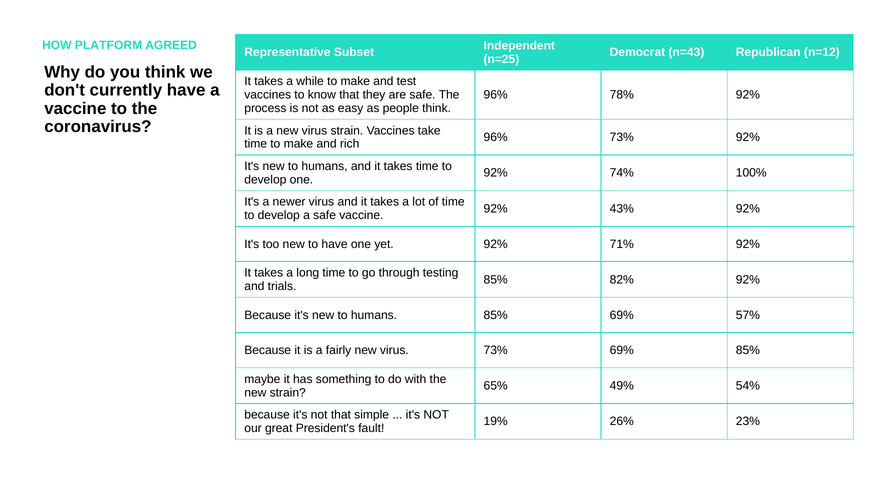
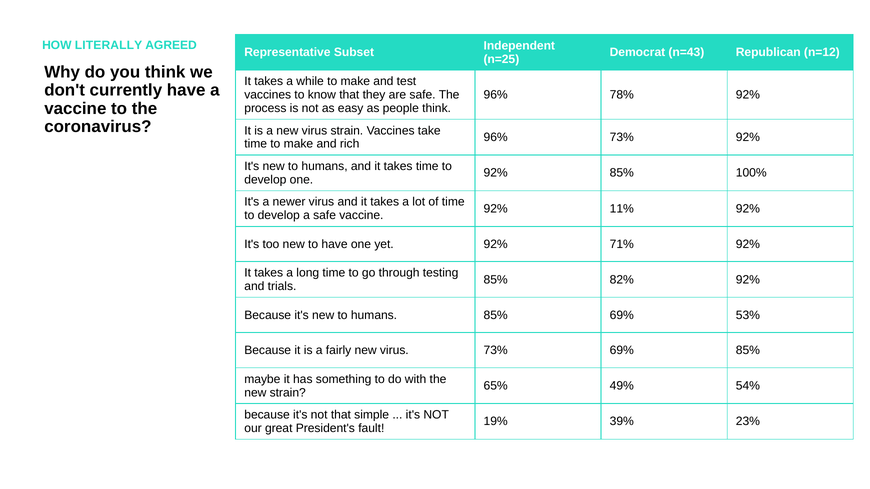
PLATFORM: PLATFORM -> LITERALLY (109, 45)
92% 74%: 74% -> 85% (622, 173)
43%: 43% -> 11% (622, 209)
57%: 57% -> 53% (748, 315)
26%: 26% -> 39% (622, 422)
